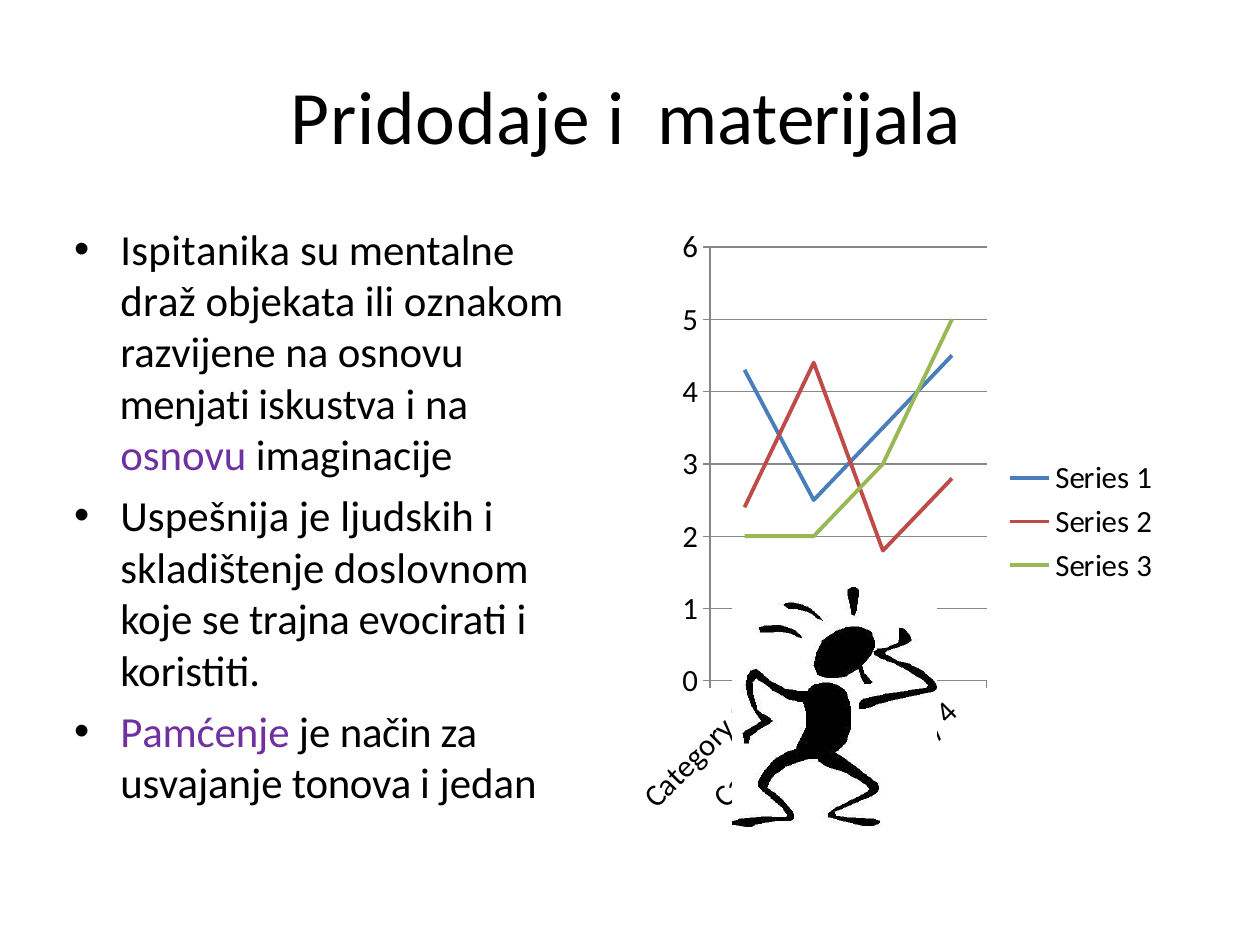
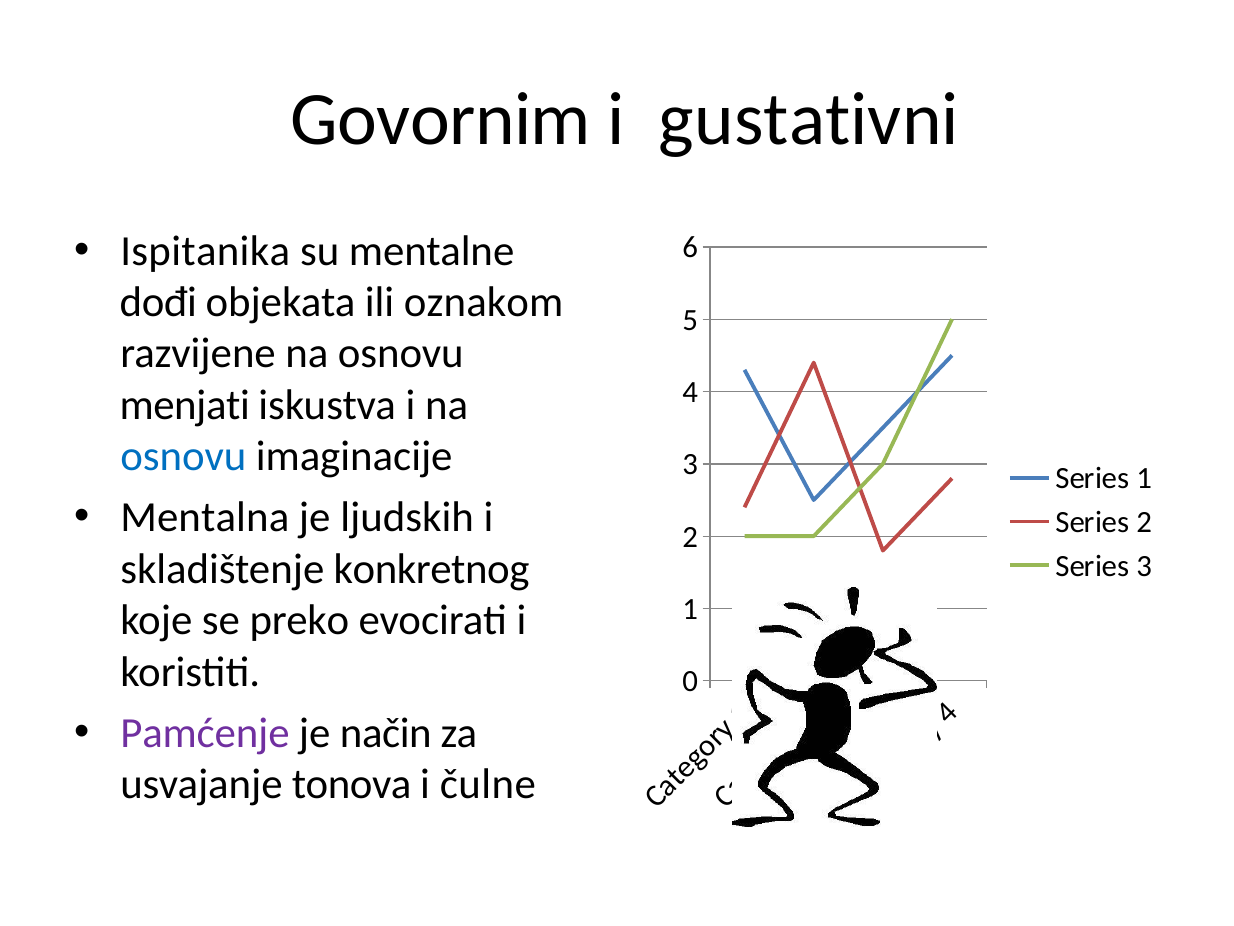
Pridodaje: Pridodaje -> Govornim (441, 119)
materijala: materijala -> gustativni (809, 119)
draž: draž -> dođi (158, 302)
osnovu colour: purple -> blue (183, 456)
Uspešnija: Uspešnija -> Mentalna (205, 517)
doslovnom: doslovnom -> konkretnog (432, 569)
trajna: trajna -> preko (299, 620)
jedan: jedan -> čulne (488, 784)
